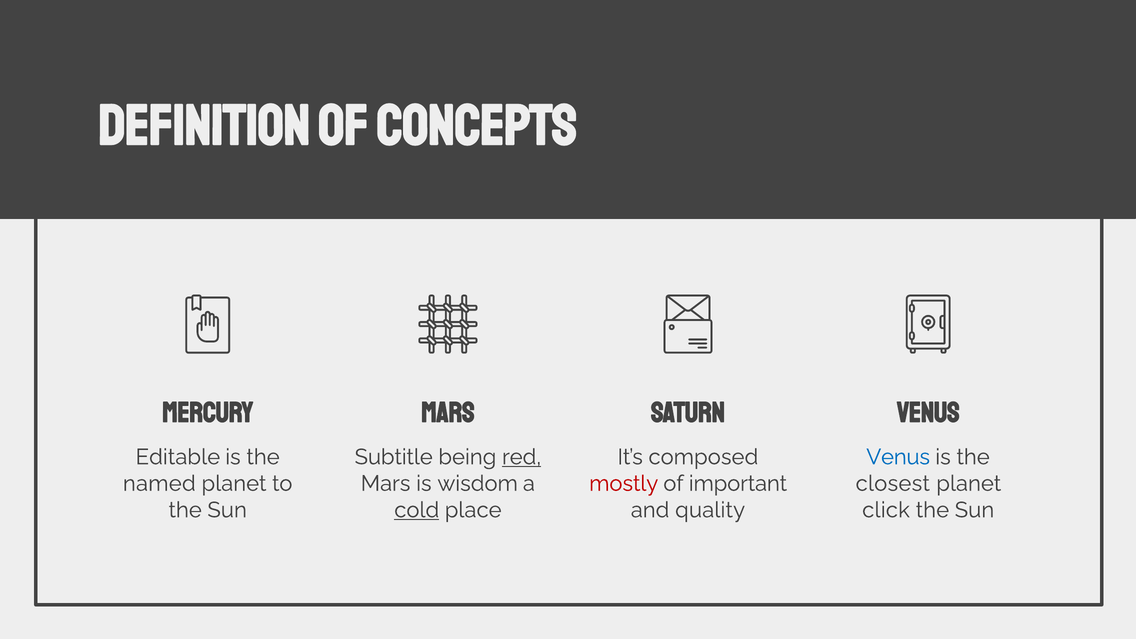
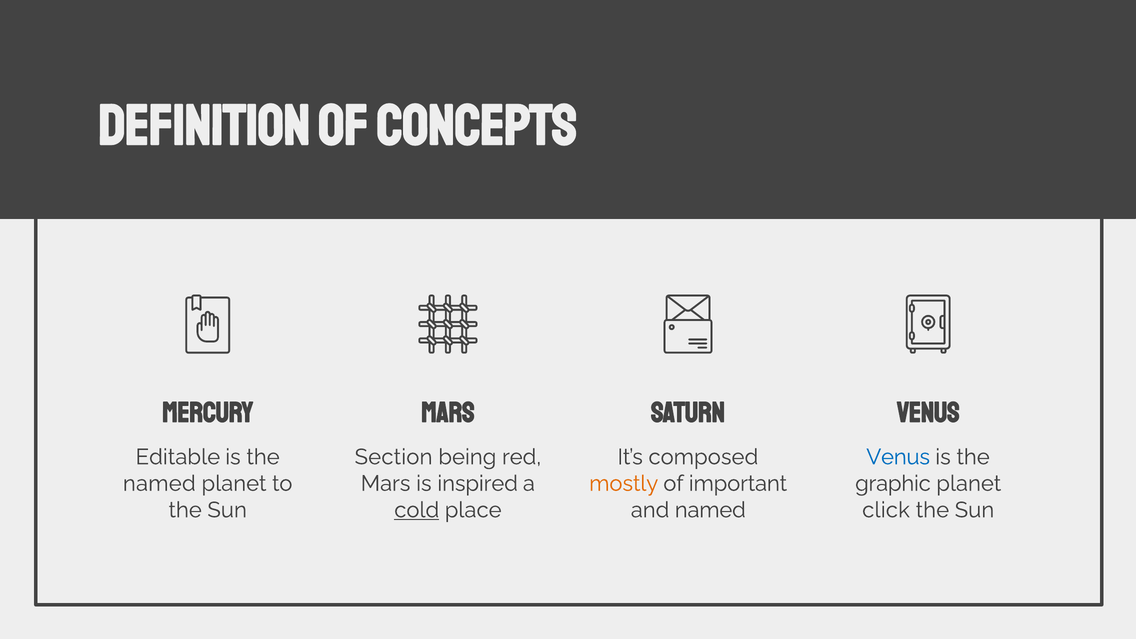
Subtitle: Subtitle -> Section (394, 457)
red underline: present -> none (522, 457)
wisdom: wisdom -> inspired (478, 484)
mostly colour: red -> orange (624, 484)
closest: closest -> graphic (893, 484)
and quality: quality -> named (710, 510)
